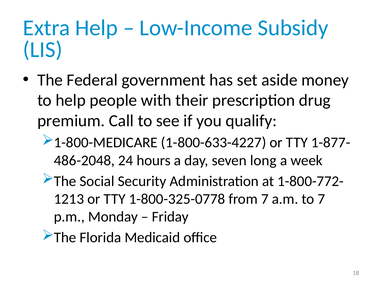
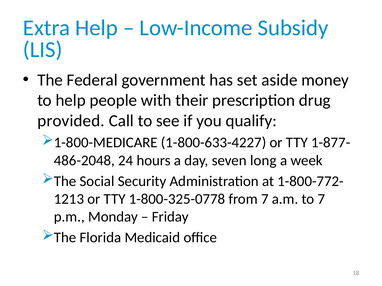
premium: premium -> provided (71, 121)
